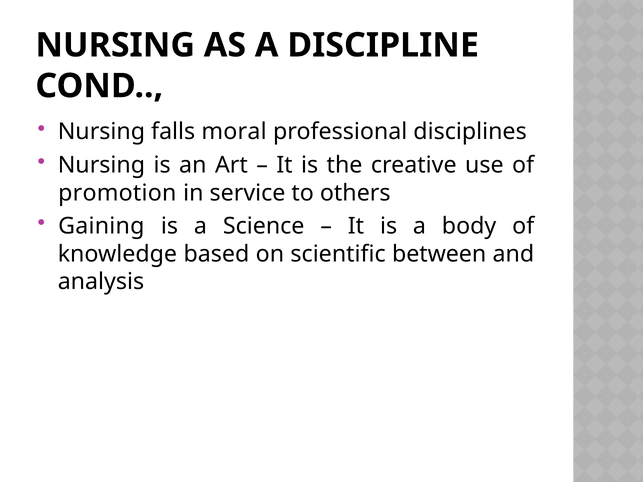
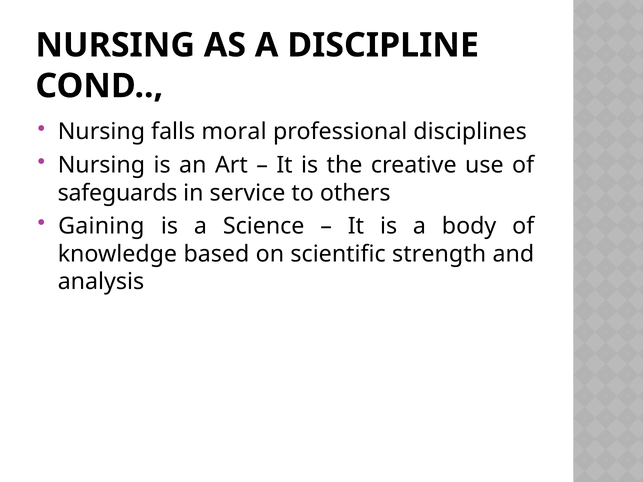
promotion: promotion -> safeguards (118, 193)
between: between -> strength (439, 254)
